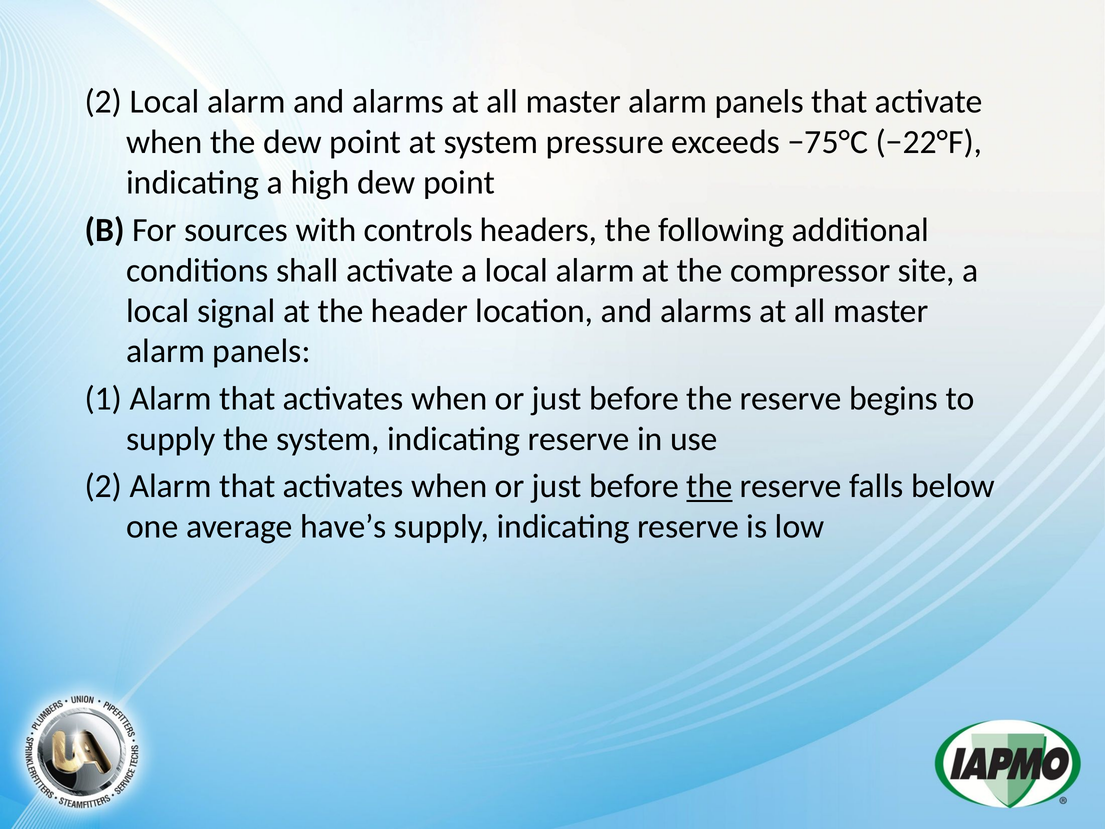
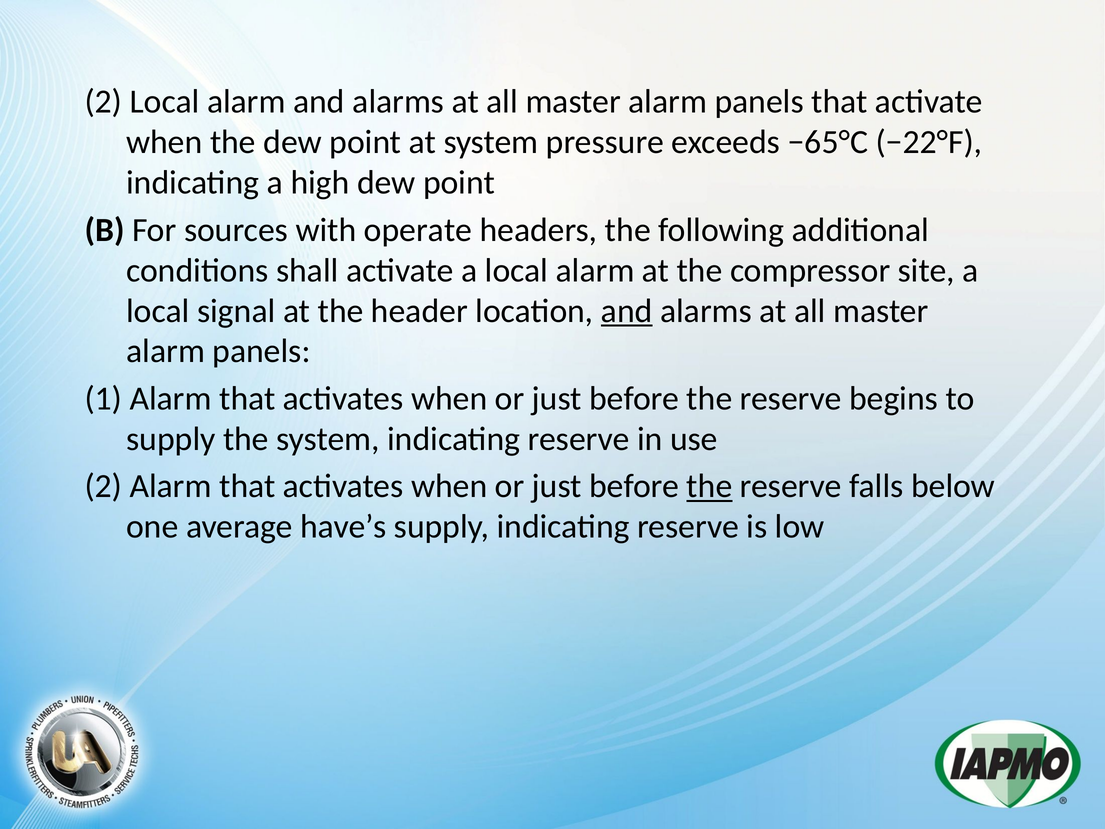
−75°C: −75°C -> −65°C (828, 142)
controls: controls -> operate (418, 230)
and underline: none -> present (627, 311)
